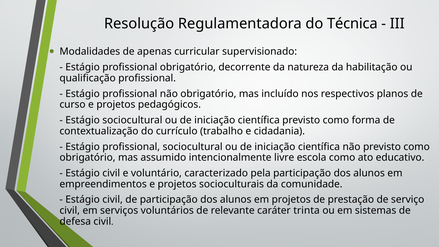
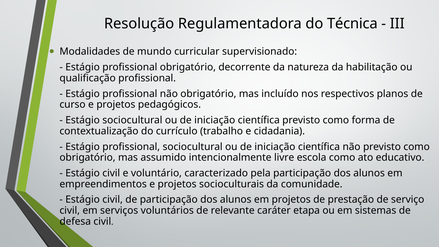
apenas: apenas -> mundo (154, 52)
trinta: trinta -> etapa (307, 210)
